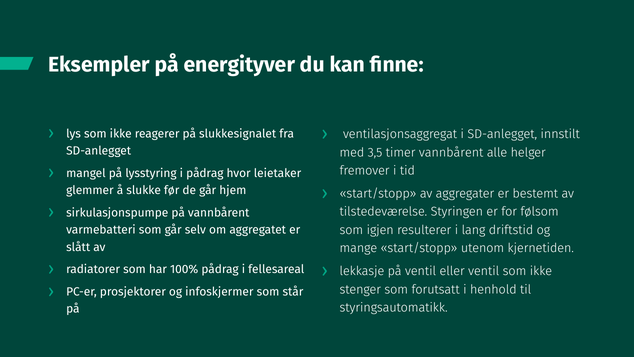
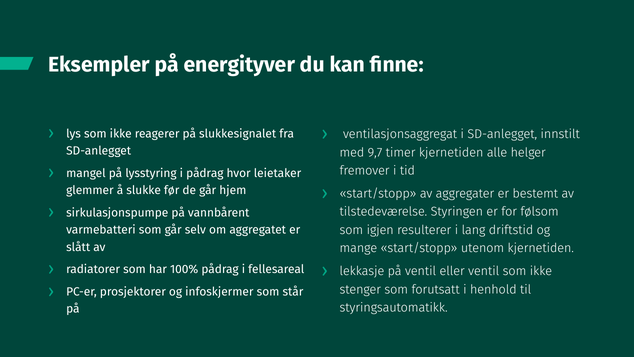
3,5: 3,5 -> 9,7 (375, 152)
timer vannbårent: vannbårent -> kjernetiden (451, 152)
